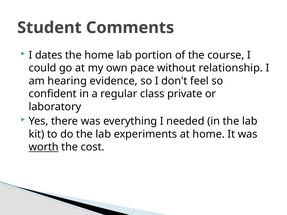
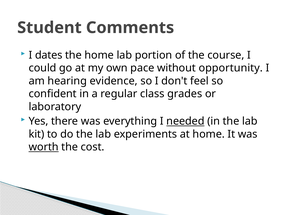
relationship: relationship -> opportunity (231, 68)
private: private -> grades (185, 94)
needed underline: none -> present (185, 121)
